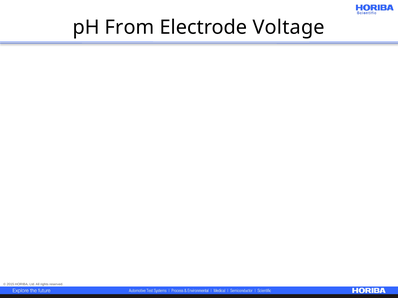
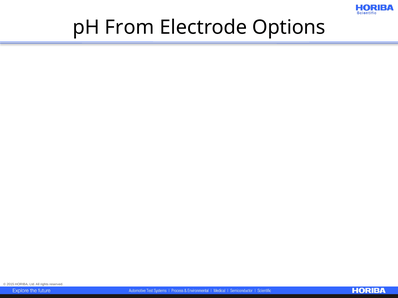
Electrode Voltage: Voltage -> Options (289, 27)
